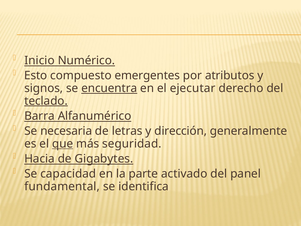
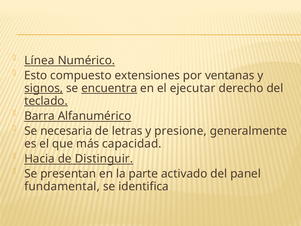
Inicio: Inicio -> Línea (39, 60)
emergentes: emergentes -> extensiones (147, 76)
atributos: atributos -> ventanas (230, 76)
signos underline: none -> present (44, 88)
dirección: dirección -> presione (181, 131)
que underline: present -> none (63, 144)
seguridad: seguridad -> capacidad (132, 144)
Gigabytes: Gigabytes -> Distinguir (104, 159)
capacidad: capacidad -> presentan (68, 174)
